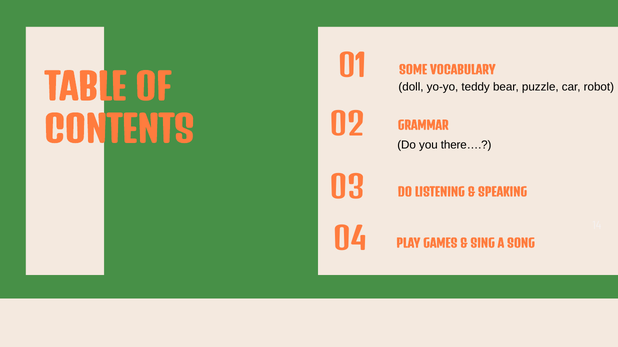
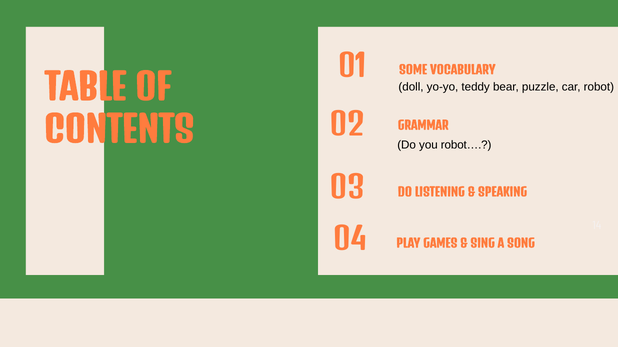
there…: there… -> robot… (466, 145)
